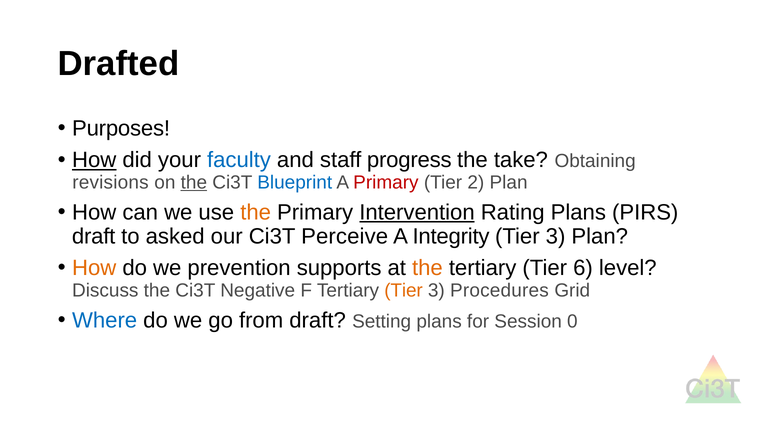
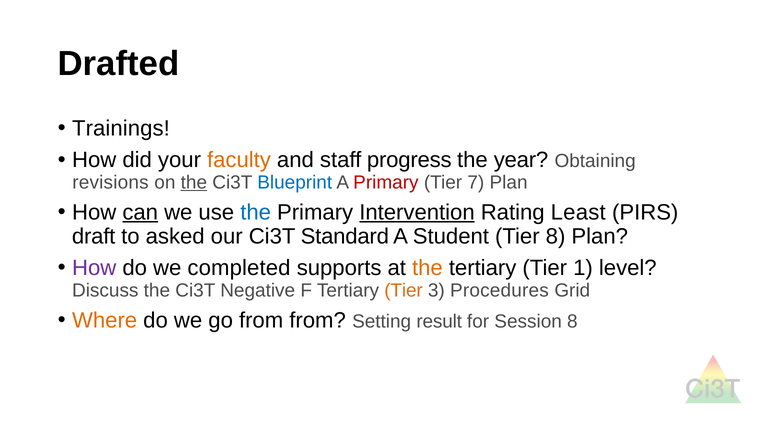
Purposes: Purposes -> Trainings (121, 128)
How underline: present -> none (94, 160)
faculty colour: blue -> orange (239, 160)
take: take -> year (521, 160)
2: 2 -> 7 (476, 182)
can underline: none -> present (140, 212)
the colour: orange -> blue (256, 212)
Rating Plans: Plans -> Least (578, 212)
Perceive: Perceive -> Standard (345, 236)
Integrity: Integrity -> Student (451, 236)
3: 3 -> 8 (556, 236)
How colour: orange -> purple (94, 268)
prevention: prevention -> completed (239, 268)
6: 6 -> 1 (583, 268)
Where colour: blue -> orange (105, 320)
from draft: draft -> from (318, 320)
Setting plans: plans -> result (439, 321)
Session 0: 0 -> 8 (572, 321)
